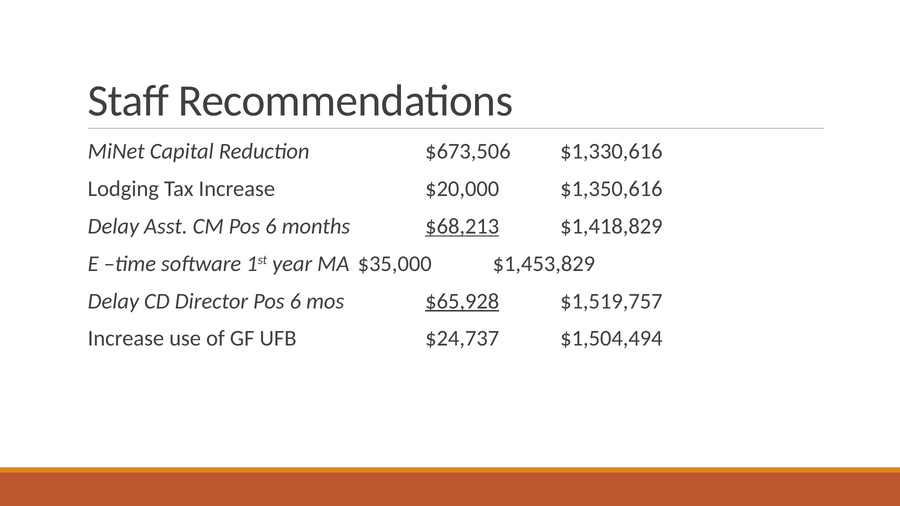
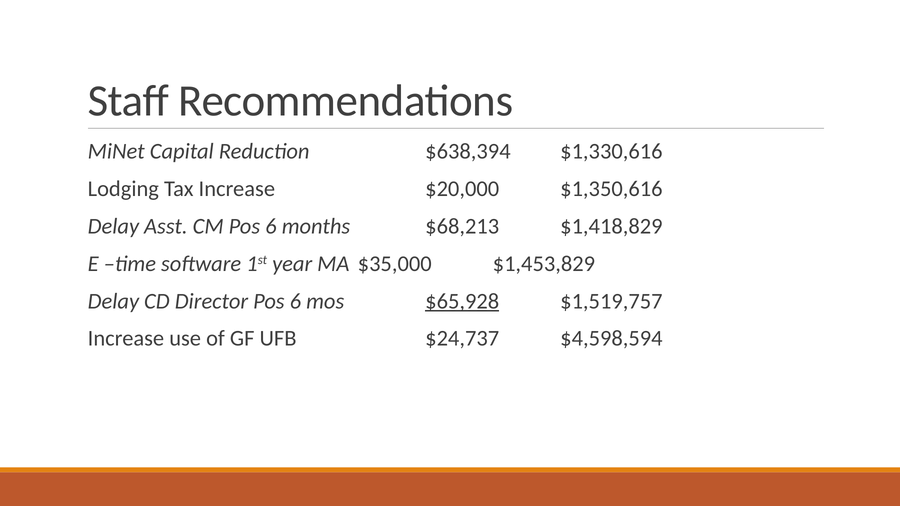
$673,506: $673,506 -> $638,394 (468, 152)
$68,213 underline: present -> none (462, 226)
$1,504,494: $1,504,494 -> $4,598,594 (611, 339)
